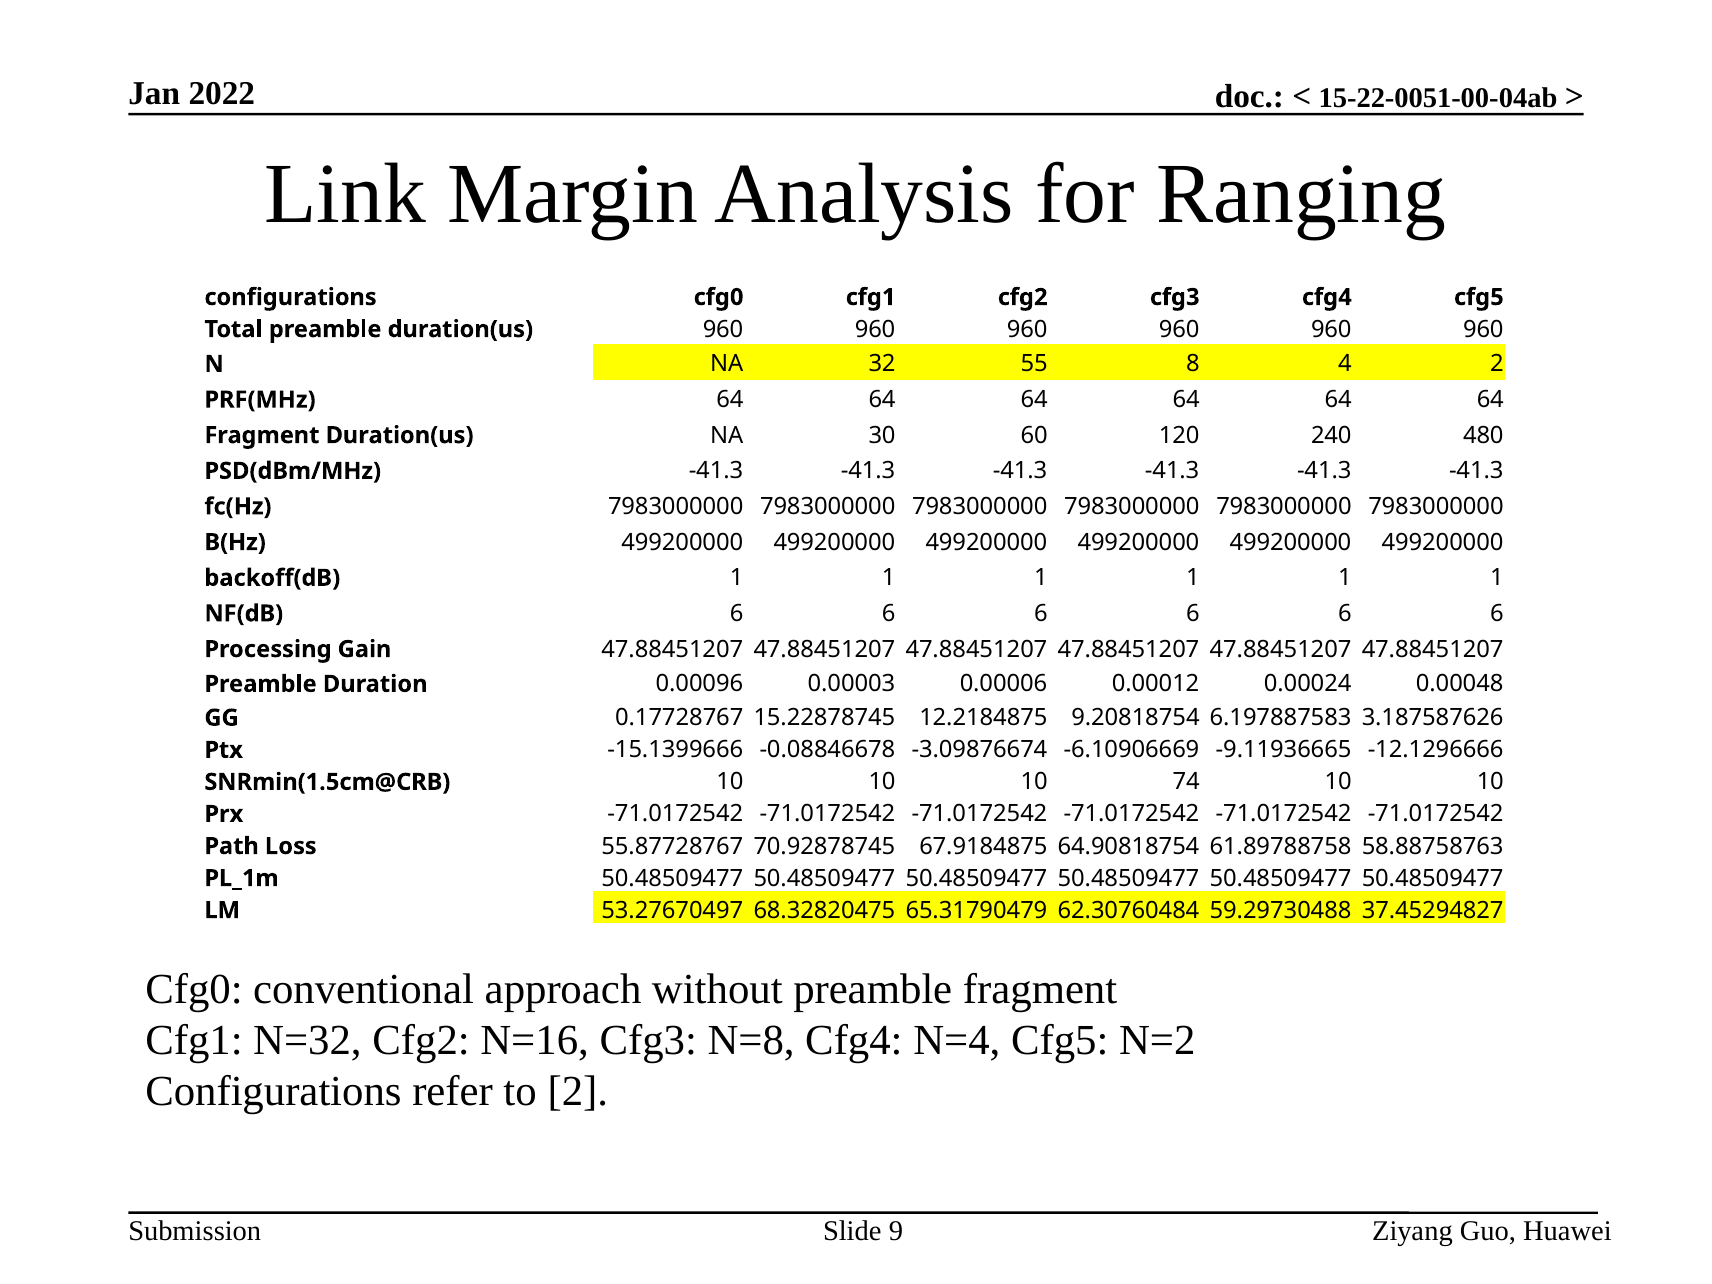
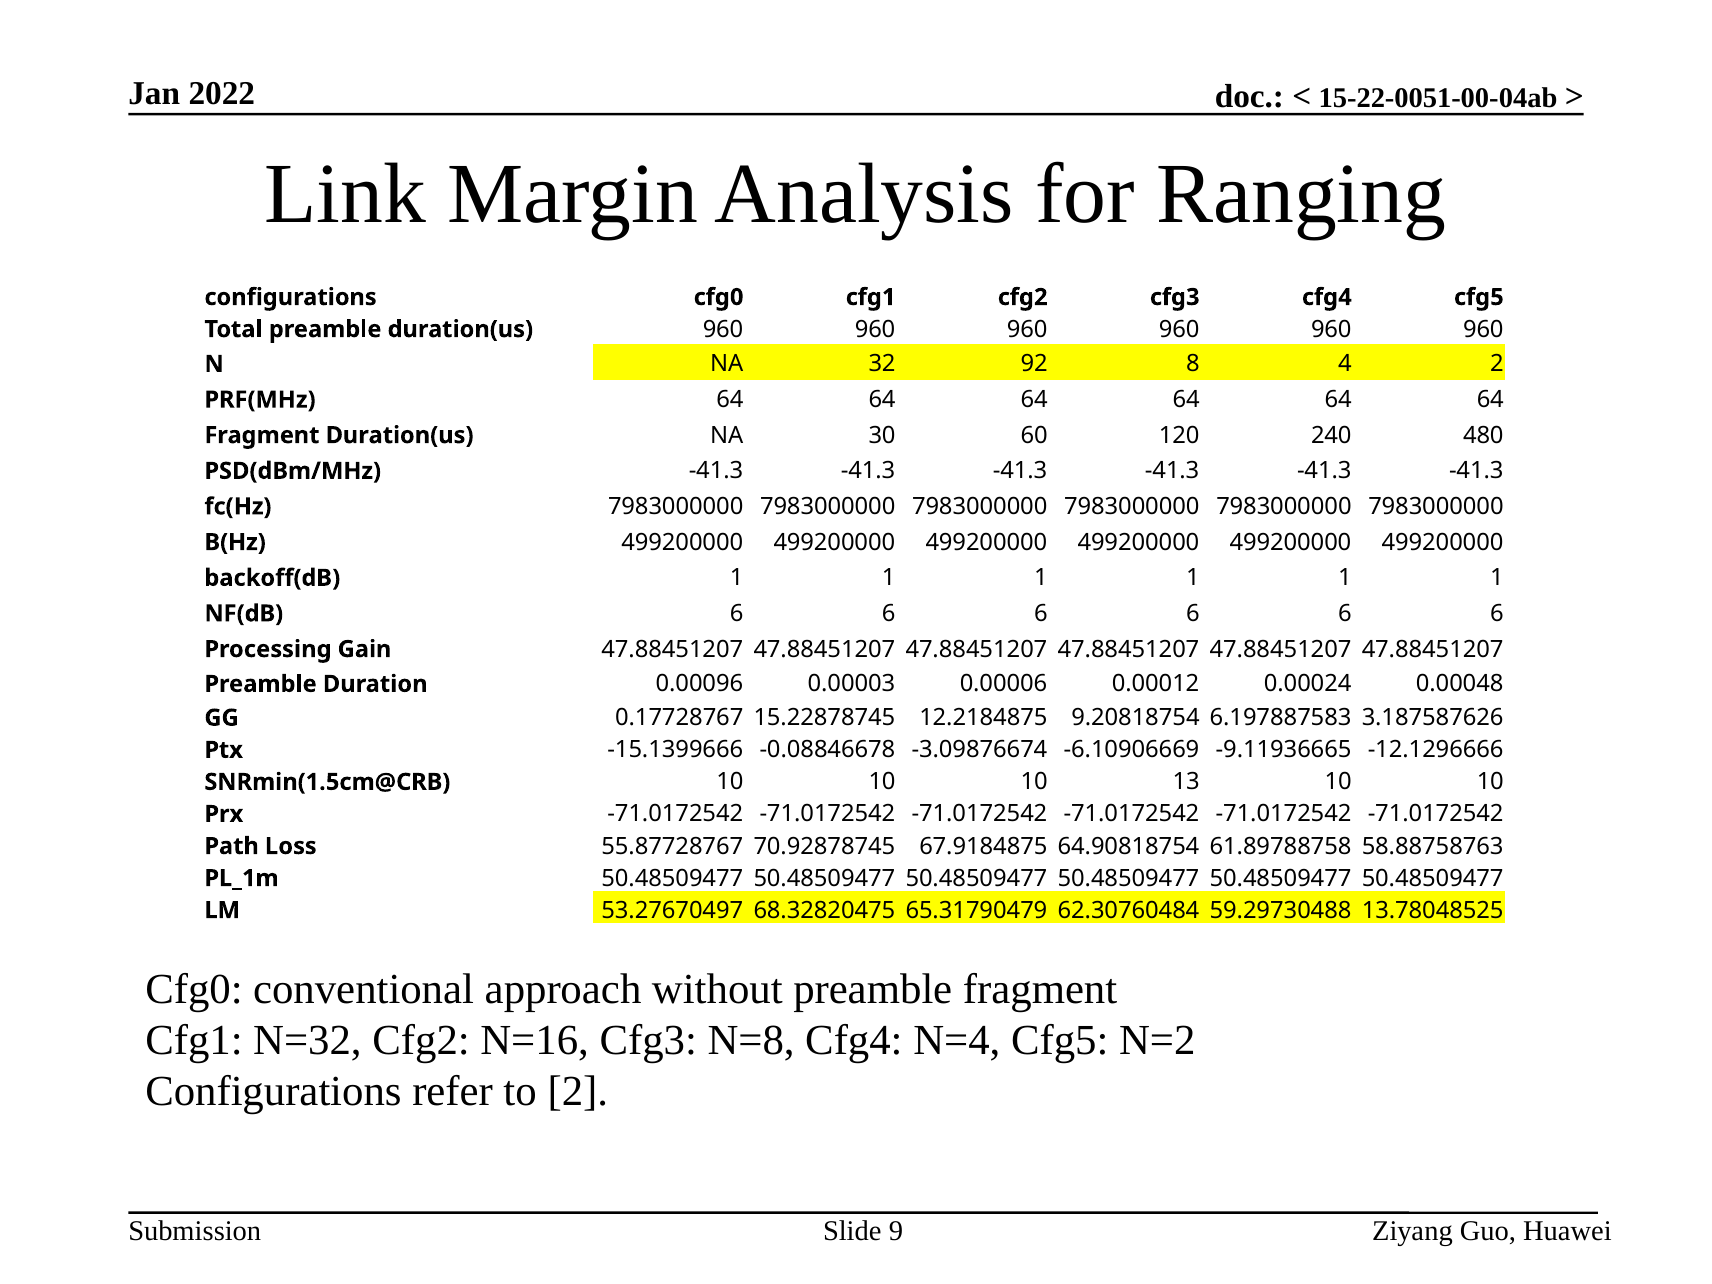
55: 55 -> 92 (1034, 364)
74: 74 -> 13 (1186, 782)
37.45294827: 37.45294827 -> 13.78048525 (1433, 910)
